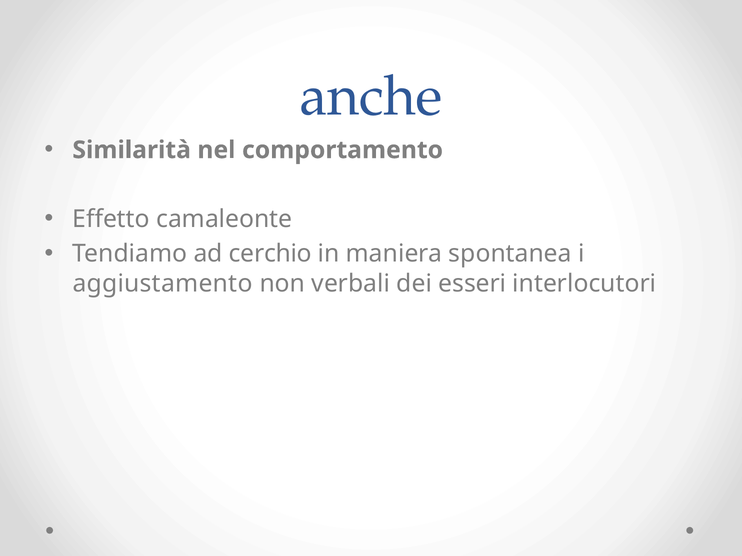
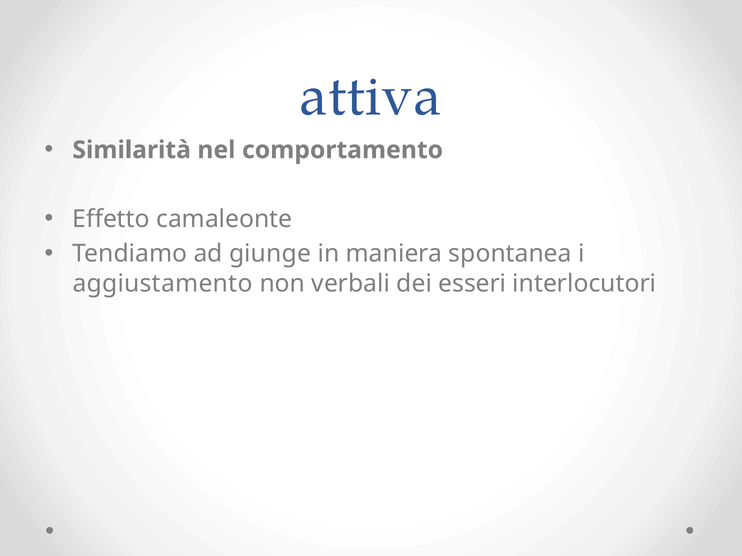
anche: anche -> attiva (371, 97)
cerchio: cerchio -> giunge (270, 254)
